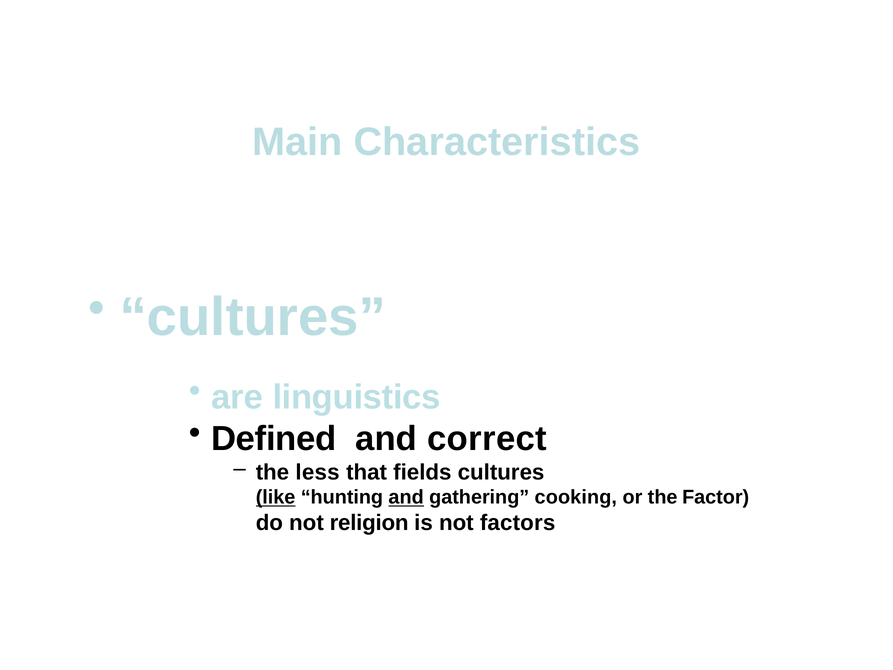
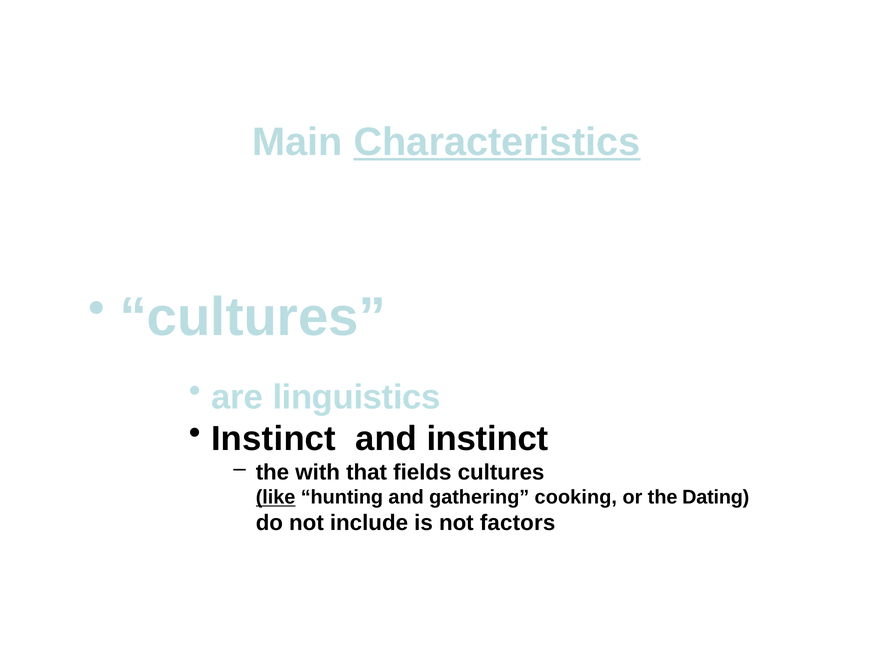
Characteristics underline: none -> present (497, 142)
Defined: Defined -> Instinct (274, 439)
and correct: correct -> instinct (487, 439)
less: less -> with (318, 472)
and underline: present -> none (406, 497)
Factor: Factor -> Dating (716, 497)
religion: religion -> include (369, 523)
